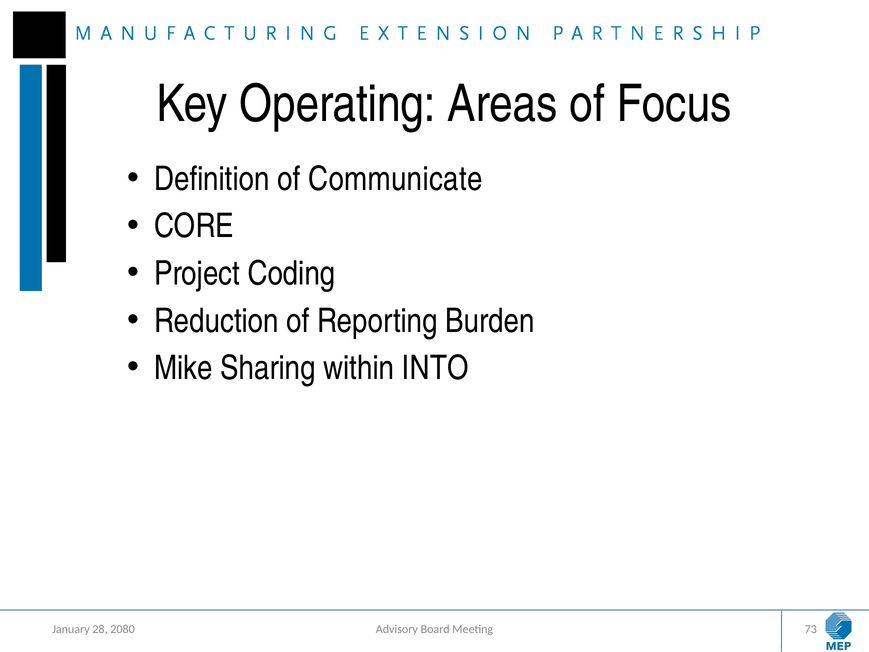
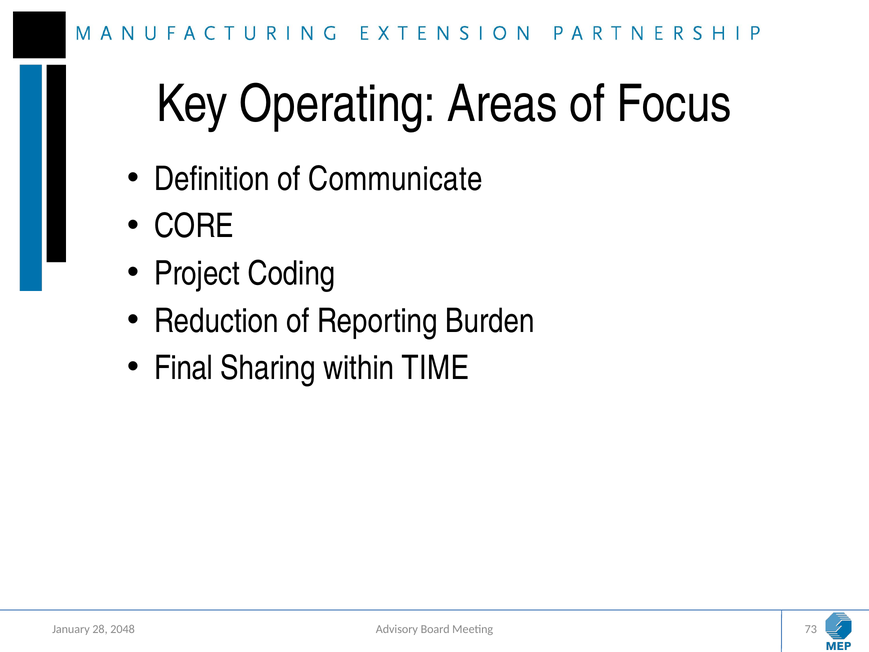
Mike: Mike -> Final (184, 368)
INTO: INTO -> TIME (435, 368)
2080: 2080 -> 2048 (123, 629)
